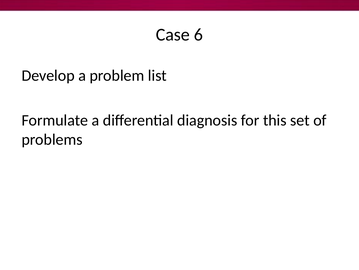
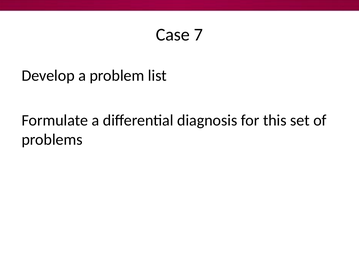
6: 6 -> 7 (199, 34)
